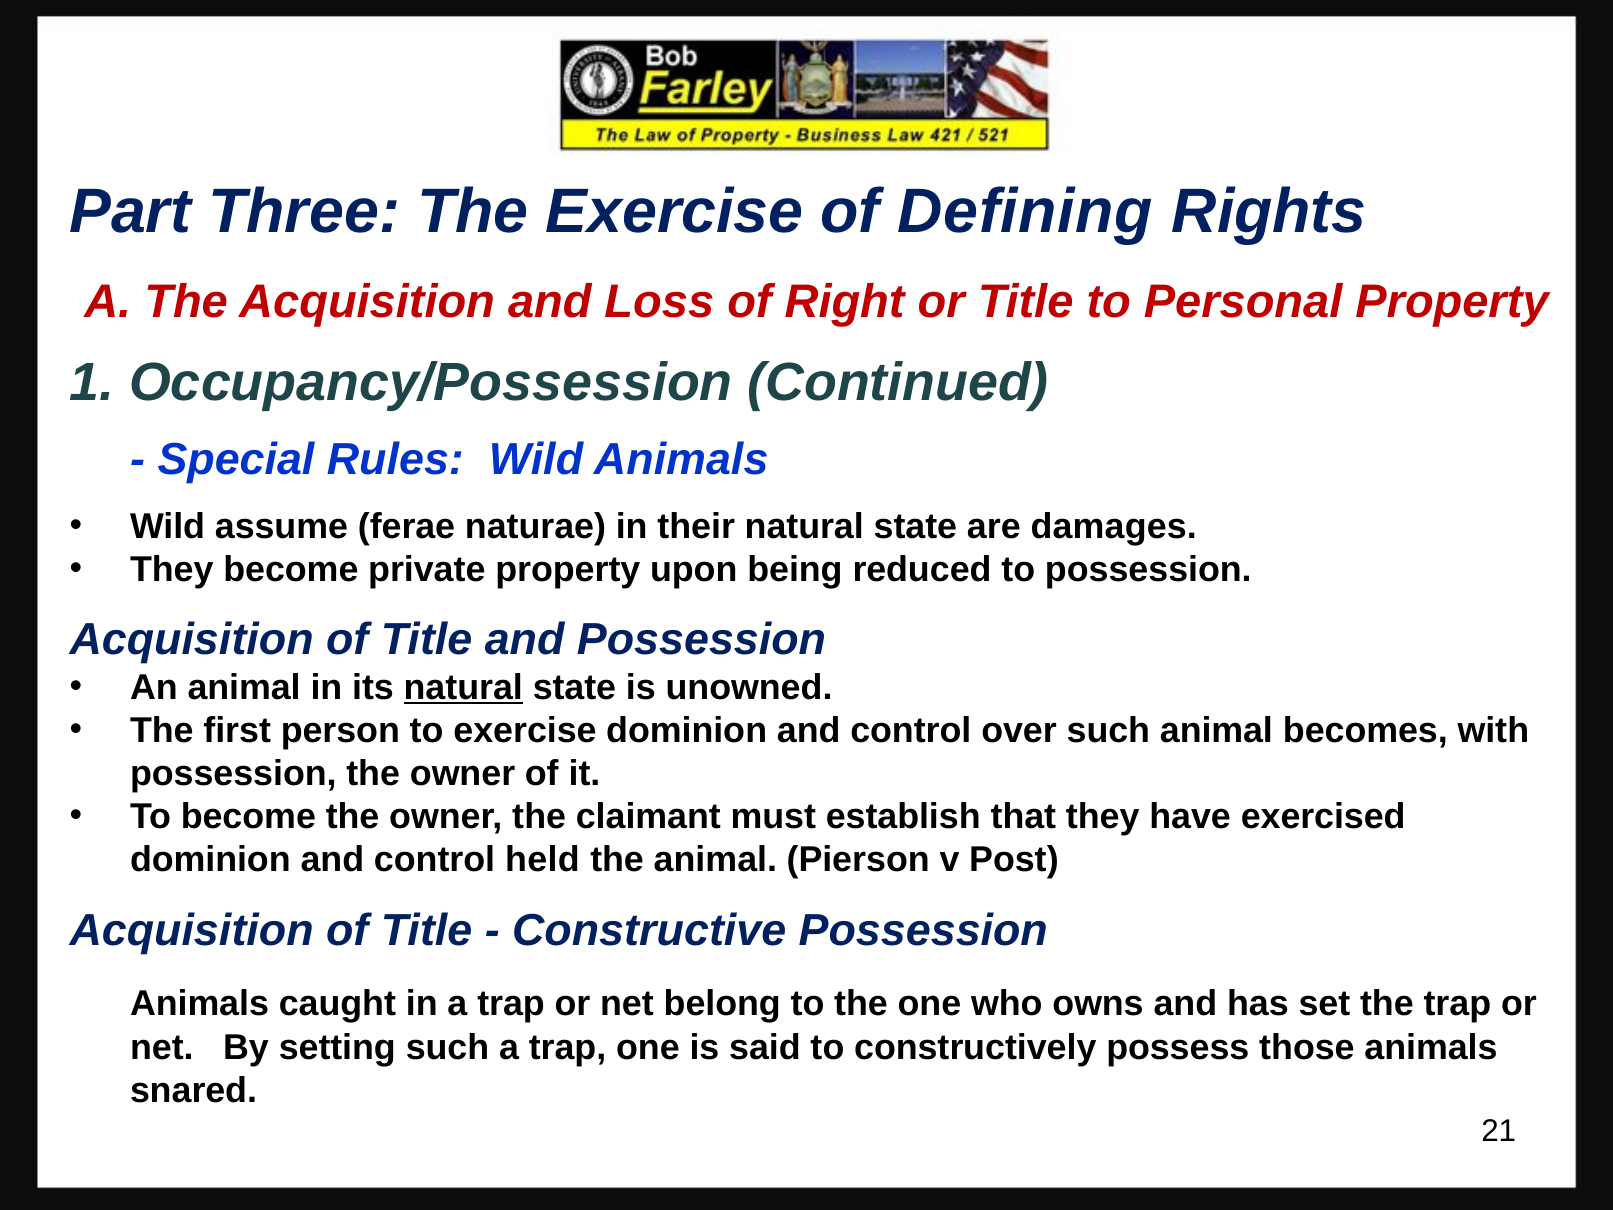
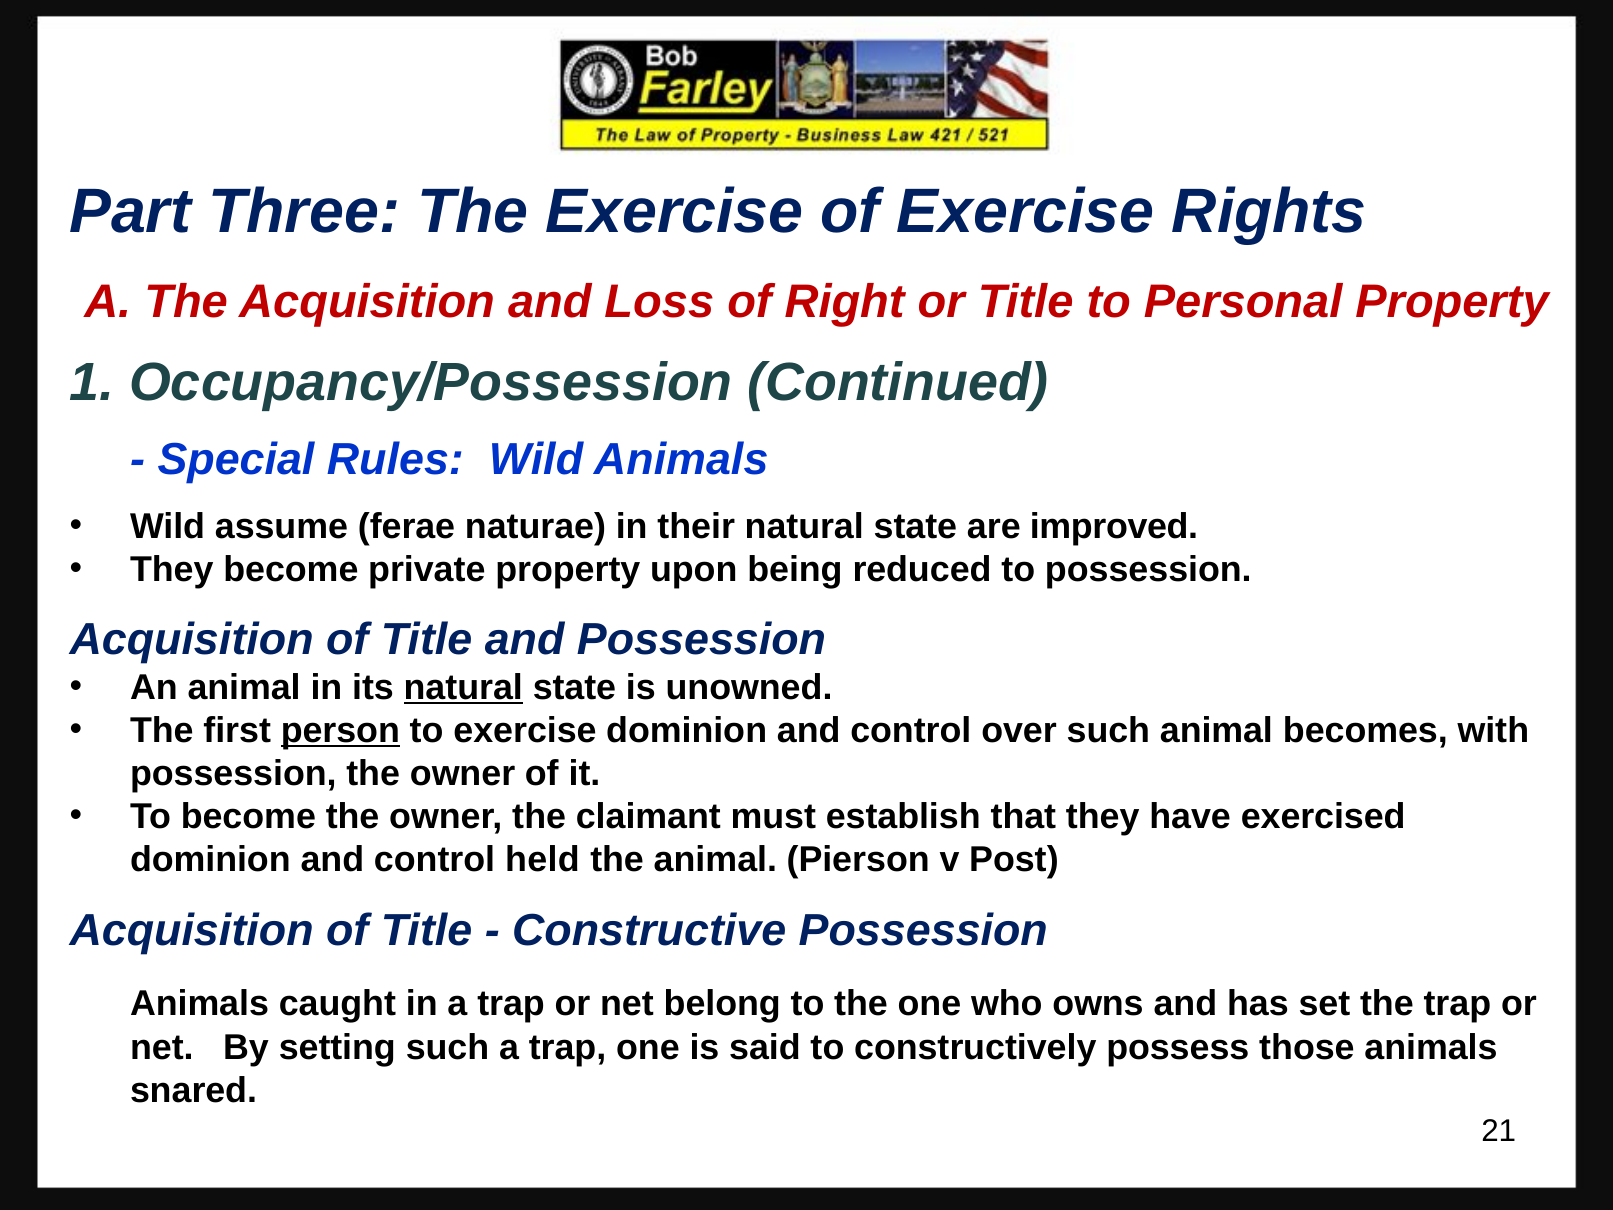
of Defining: Defining -> Exercise (1026, 211)
damages: damages -> improved (1114, 527)
person underline: none -> present (340, 731)
